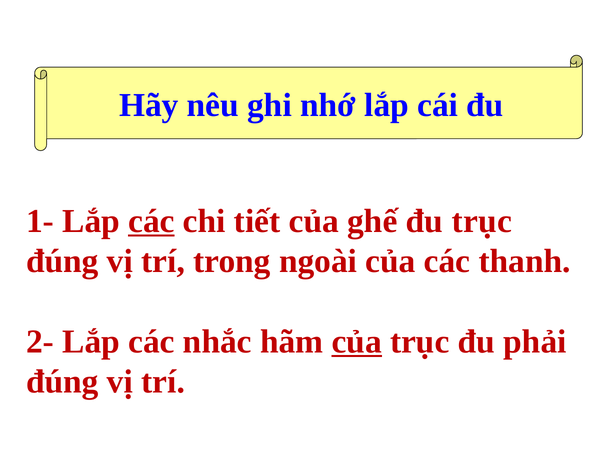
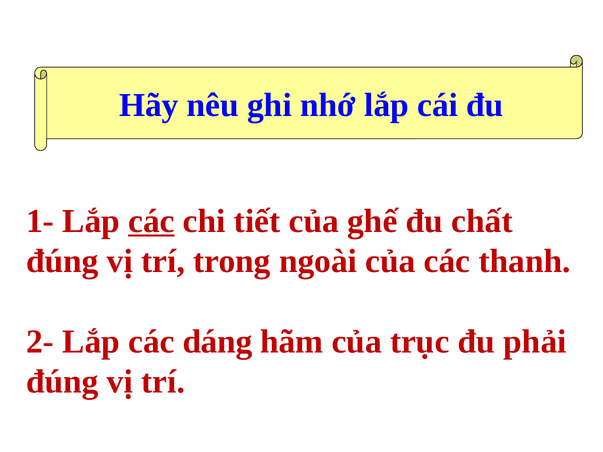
đu trục: trục -> chất (482, 221)
nhắc: nhắc -> dáng (218, 342)
của underline: present -> none (357, 342)
